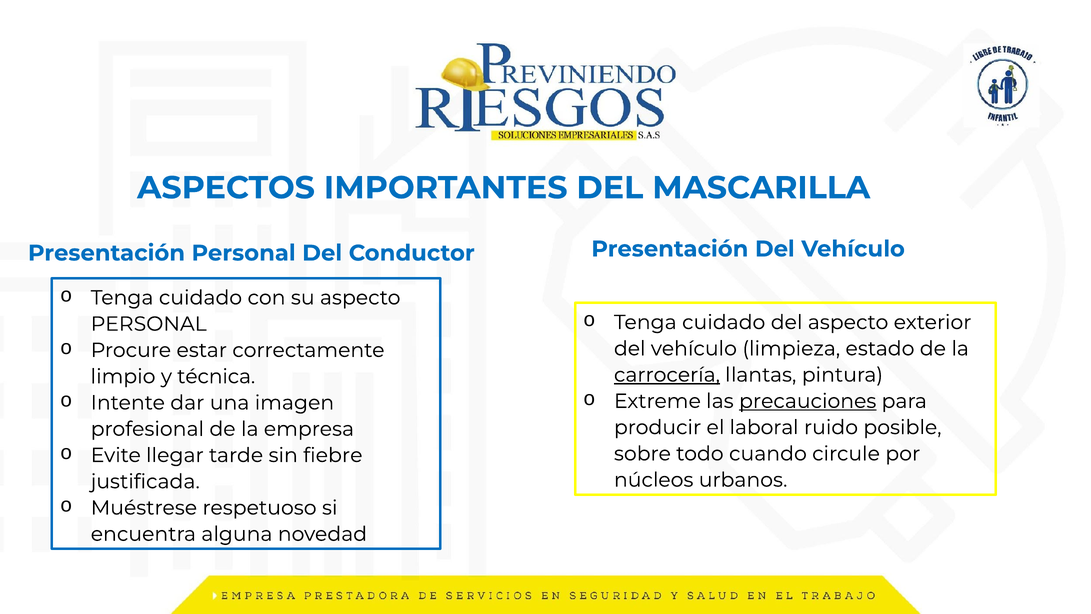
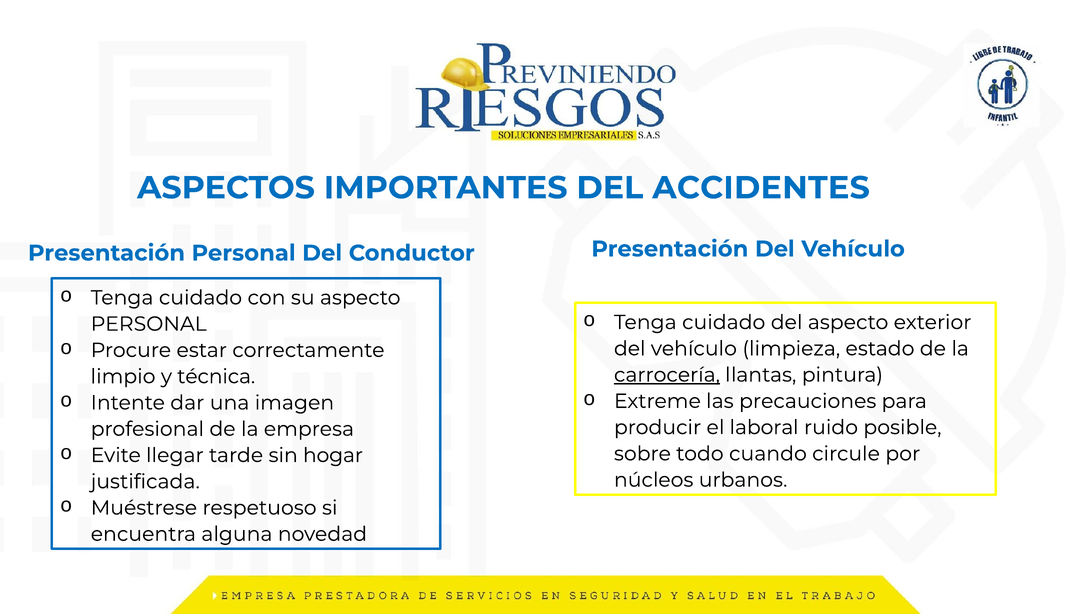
MASCARILLA: MASCARILLA -> ACCIDENTES (761, 188)
precauciones underline: present -> none (808, 401)
fiebre: fiebre -> hogar (333, 455)
